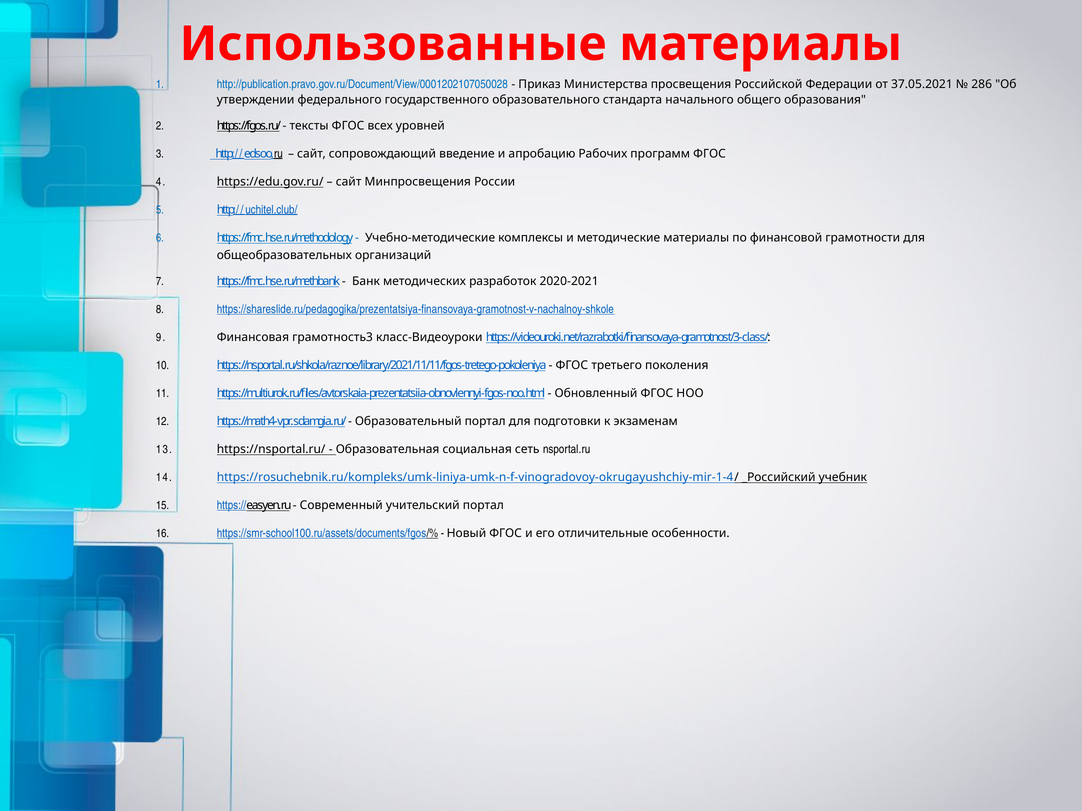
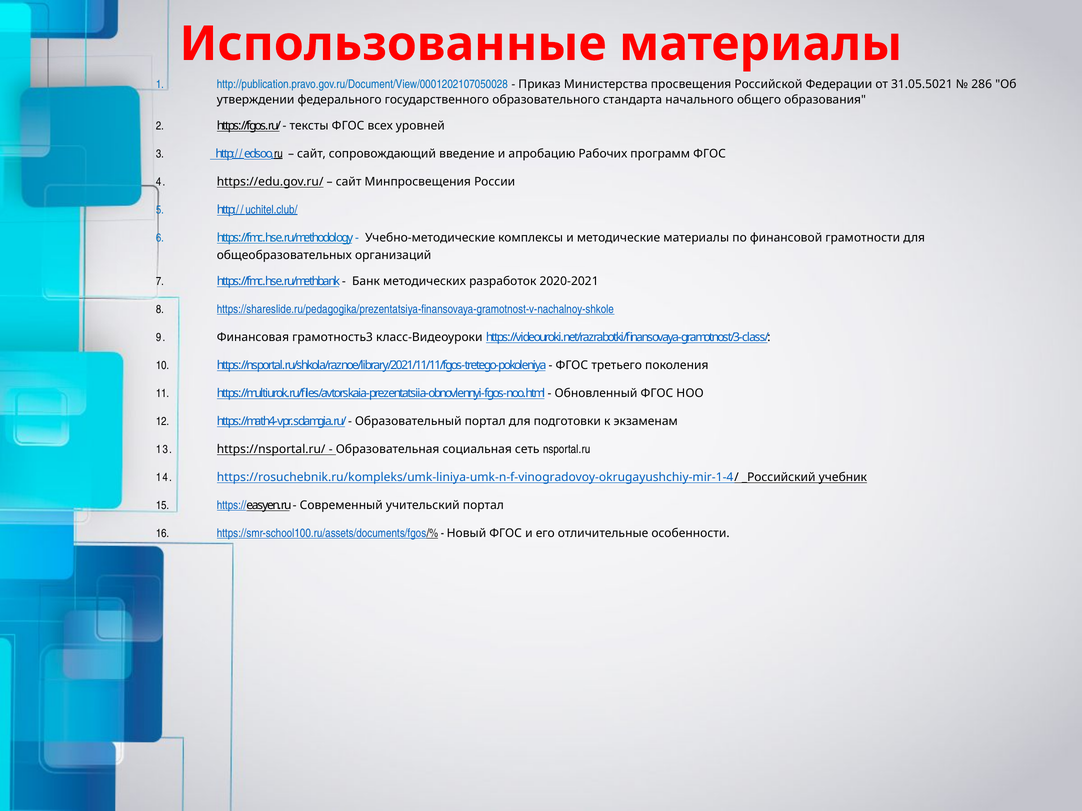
37.05.2021: 37.05.2021 -> 31.05.5021 (922, 84)
